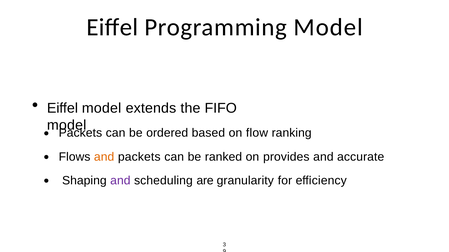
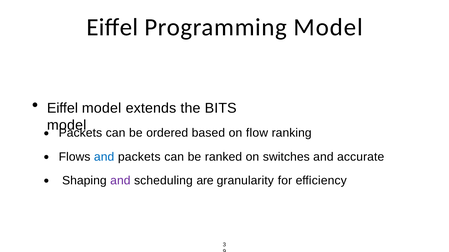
FIFO: FIFO -> BITS (221, 108)
and colour: orange -> blue (104, 157)
provides: provides -> switches (286, 157)
